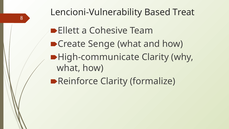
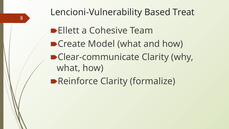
Senge: Senge -> Model (101, 44)
High-communicate: High-communicate -> Clear-communicate (99, 57)
